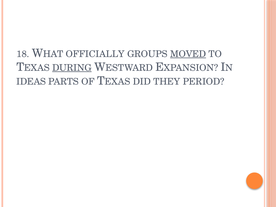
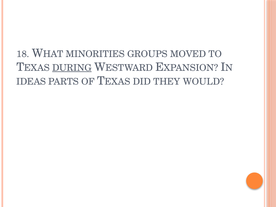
OFFICIALLY: OFFICIALLY -> MINORITIES (95, 54)
MOVED underline: present -> none (188, 54)
PERIOD: PERIOD -> WOULD (204, 82)
